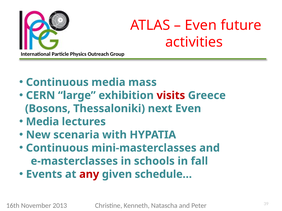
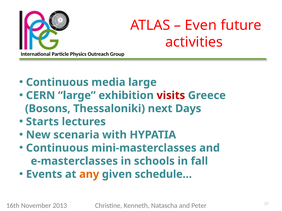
media mass: mass -> large (142, 82)
next Even: Even -> Days (188, 109)
Media: Media -> Starts (42, 122)
any colour: red -> orange (89, 175)
